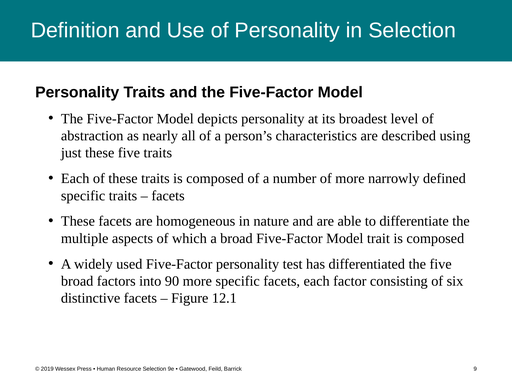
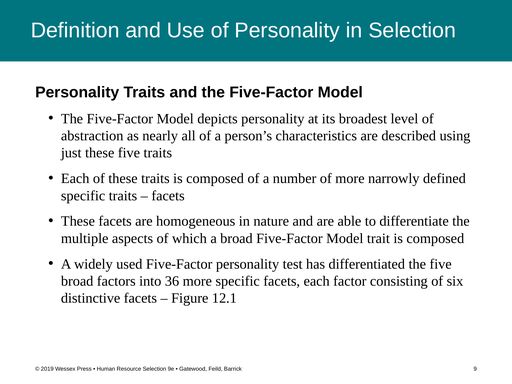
90: 90 -> 36 (172, 281)
